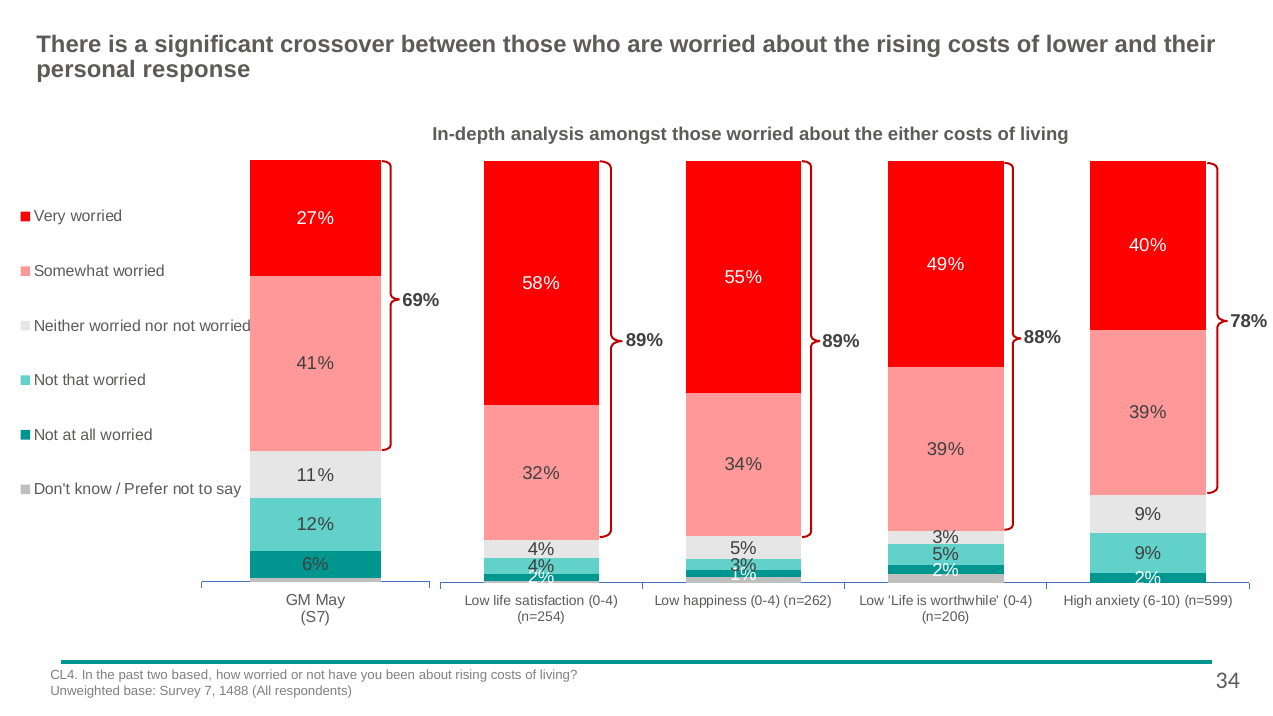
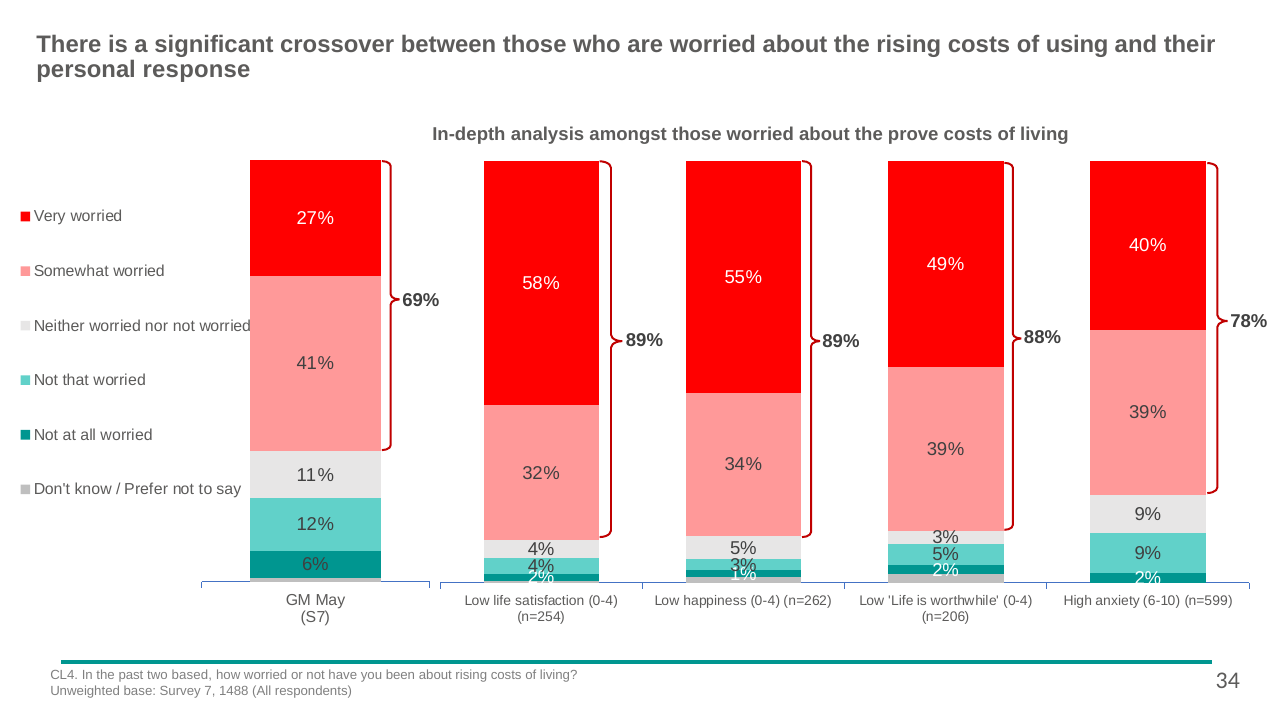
lower: lower -> using (1077, 44)
either: either -> prove (913, 135)
